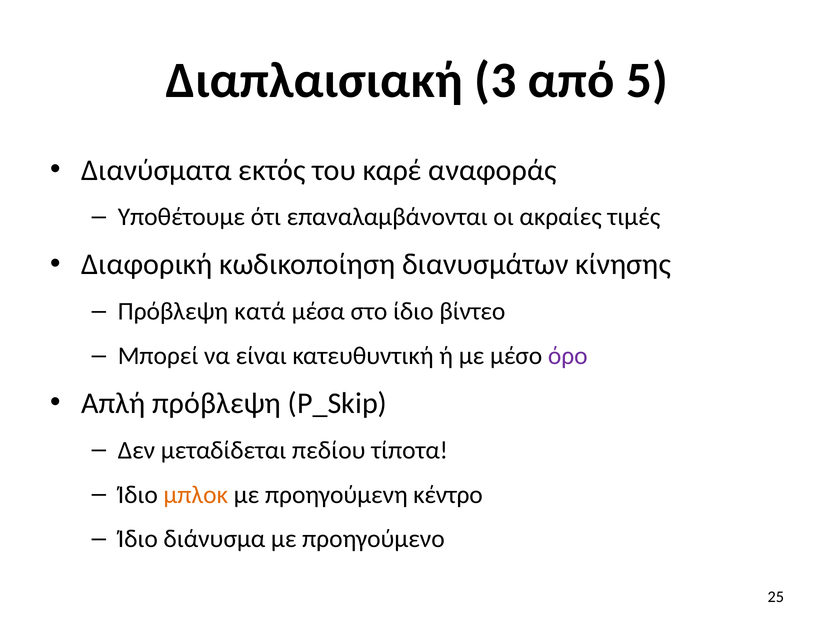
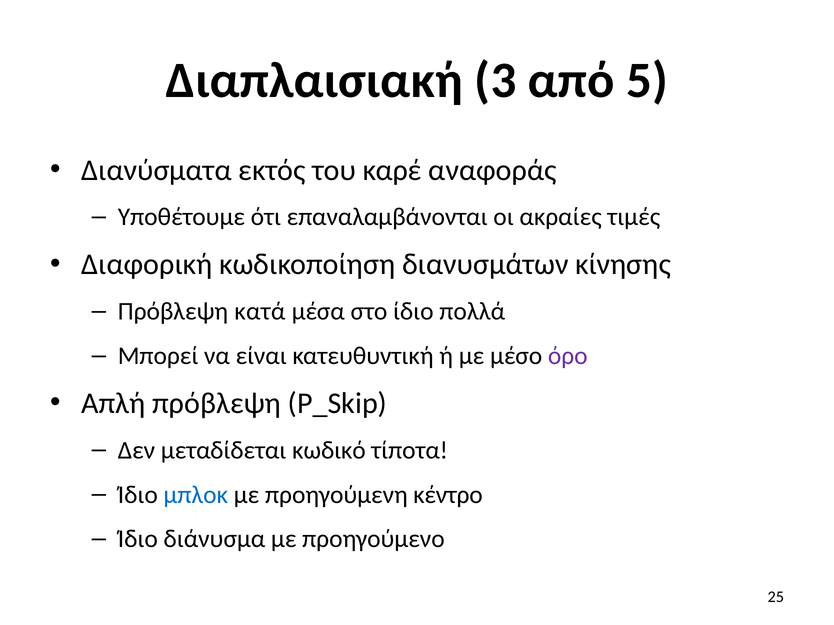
βίντεο: βίντεο -> πολλά (472, 312)
πεδίου: πεδίου -> κωδικό (329, 451)
μπλοκ colour: orange -> blue (196, 495)
